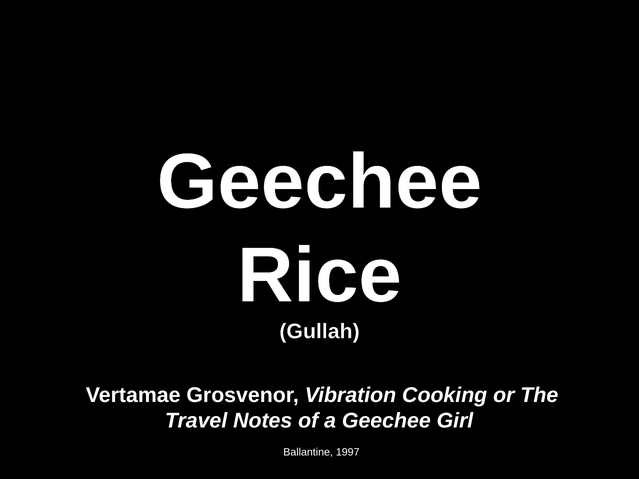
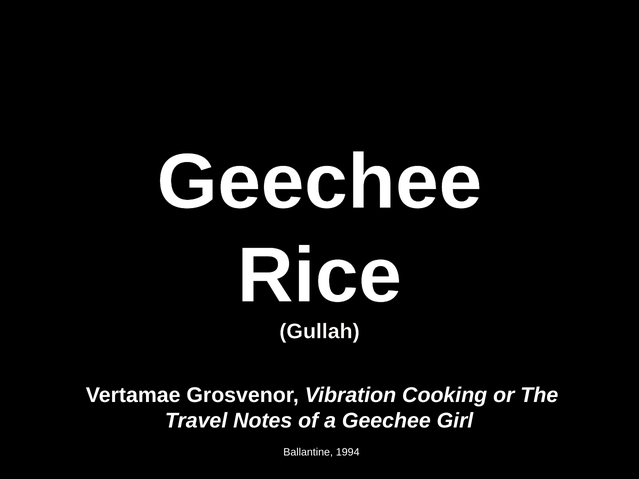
1997: 1997 -> 1994 (348, 453)
